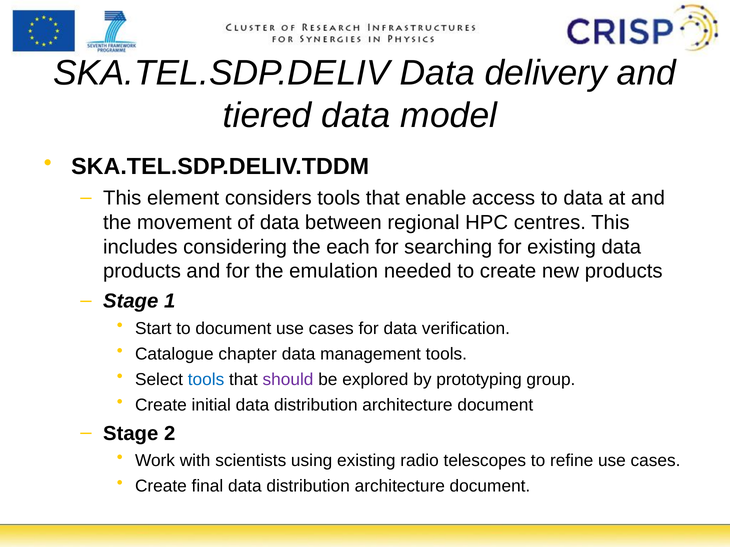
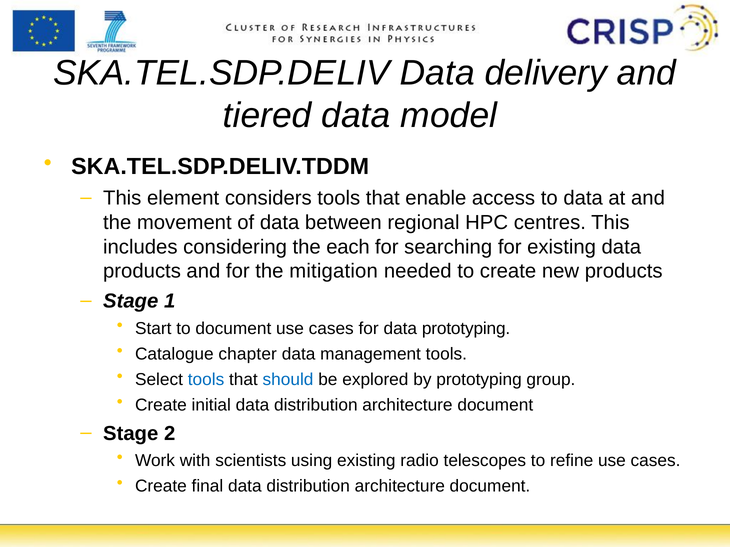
emulation: emulation -> mitigation (334, 271)
data verification: verification -> prototyping (466, 329)
should colour: purple -> blue (288, 380)
